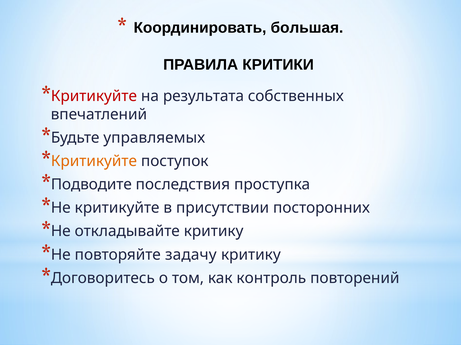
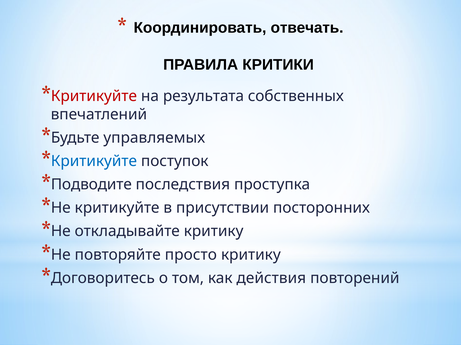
большая: большая -> отвечать (307, 28)
Критикуйте colour: orange -> blue (94, 161)
задачу: задачу -> просто (191, 255)
контроль: контроль -> действия (271, 279)
